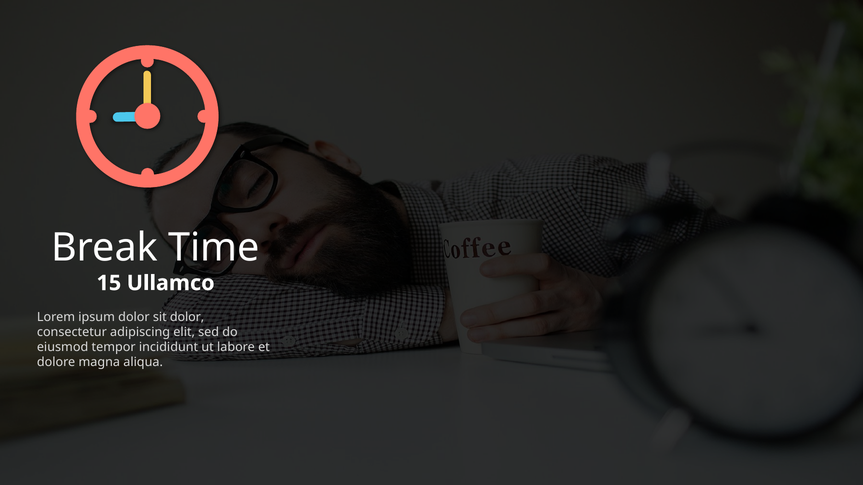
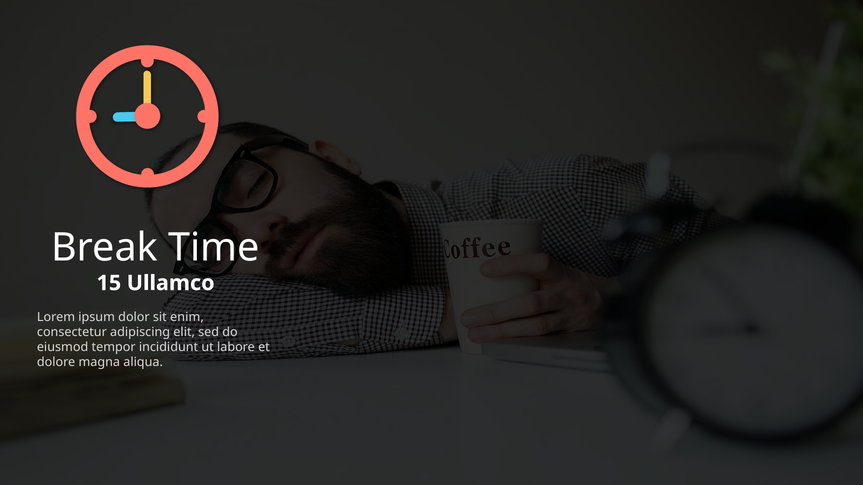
sit dolor: dolor -> enim (187, 317)
